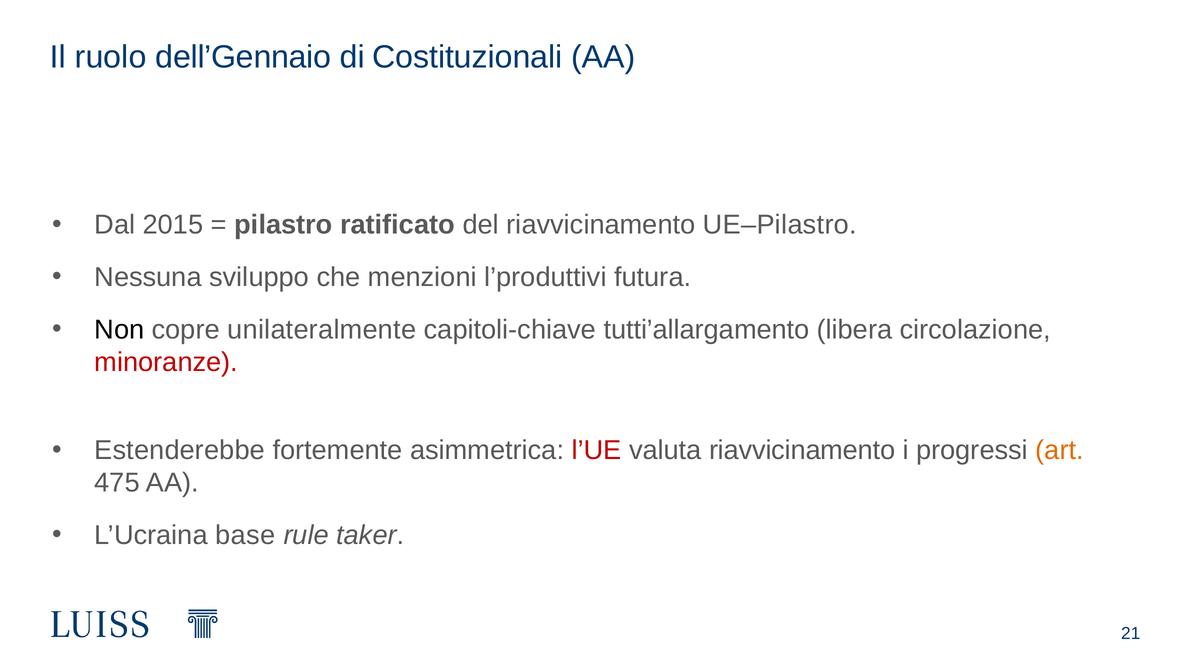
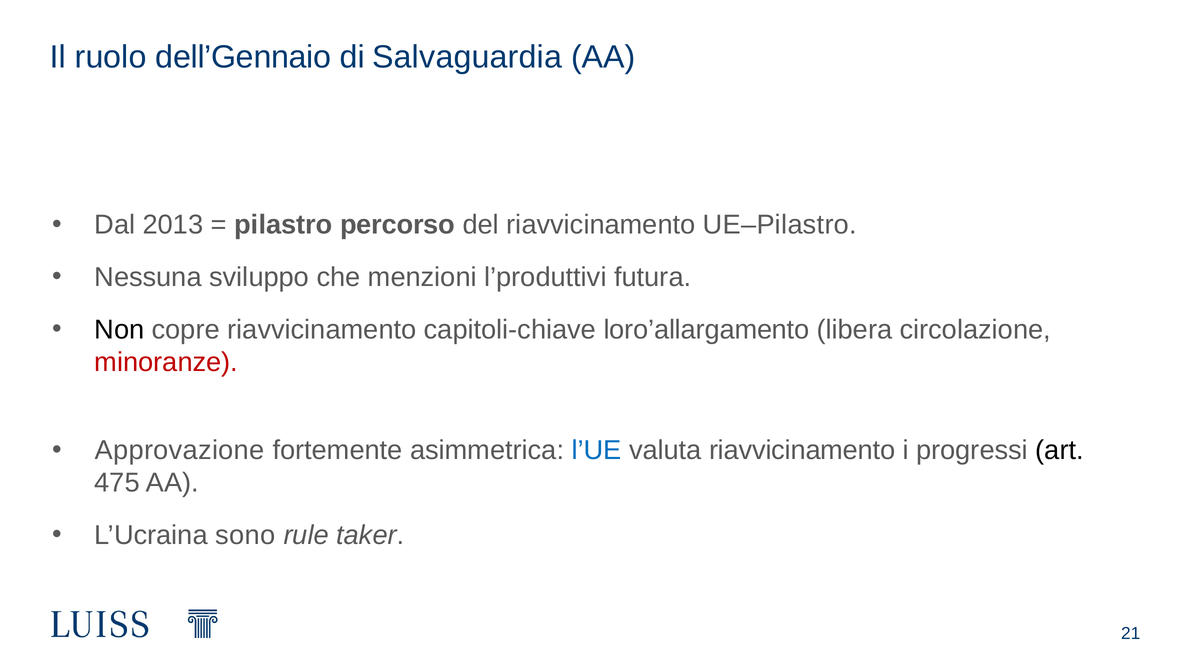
Costituzionali: Costituzionali -> Salvaguardia (467, 57)
2015: 2015 -> 2013 (173, 225)
ratificato: ratificato -> percorso (398, 225)
copre unilateralmente: unilateralmente -> riavvicinamento (322, 330)
tutti’allargamento: tutti’allargamento -> loro’allargamento (707, 330)
Estenderebbe: Estenderebbe -> Approvazione (180, 451)
l’UE colour: red -> blue (597, 451)
art colour: orange -> black (1060, 451)
base: base -> sono (245, 536)
